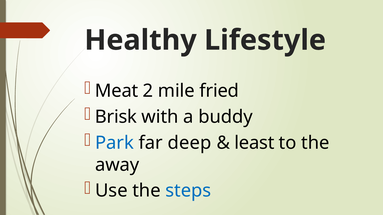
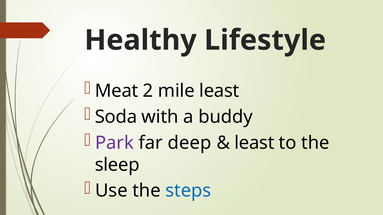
mile fried: fried -> least (219, 91)
Brisk: Brisk -> Soda (116, 117)
Park colour: blue -> purple (114, 143)
away: away -> sleep (117, 165)
